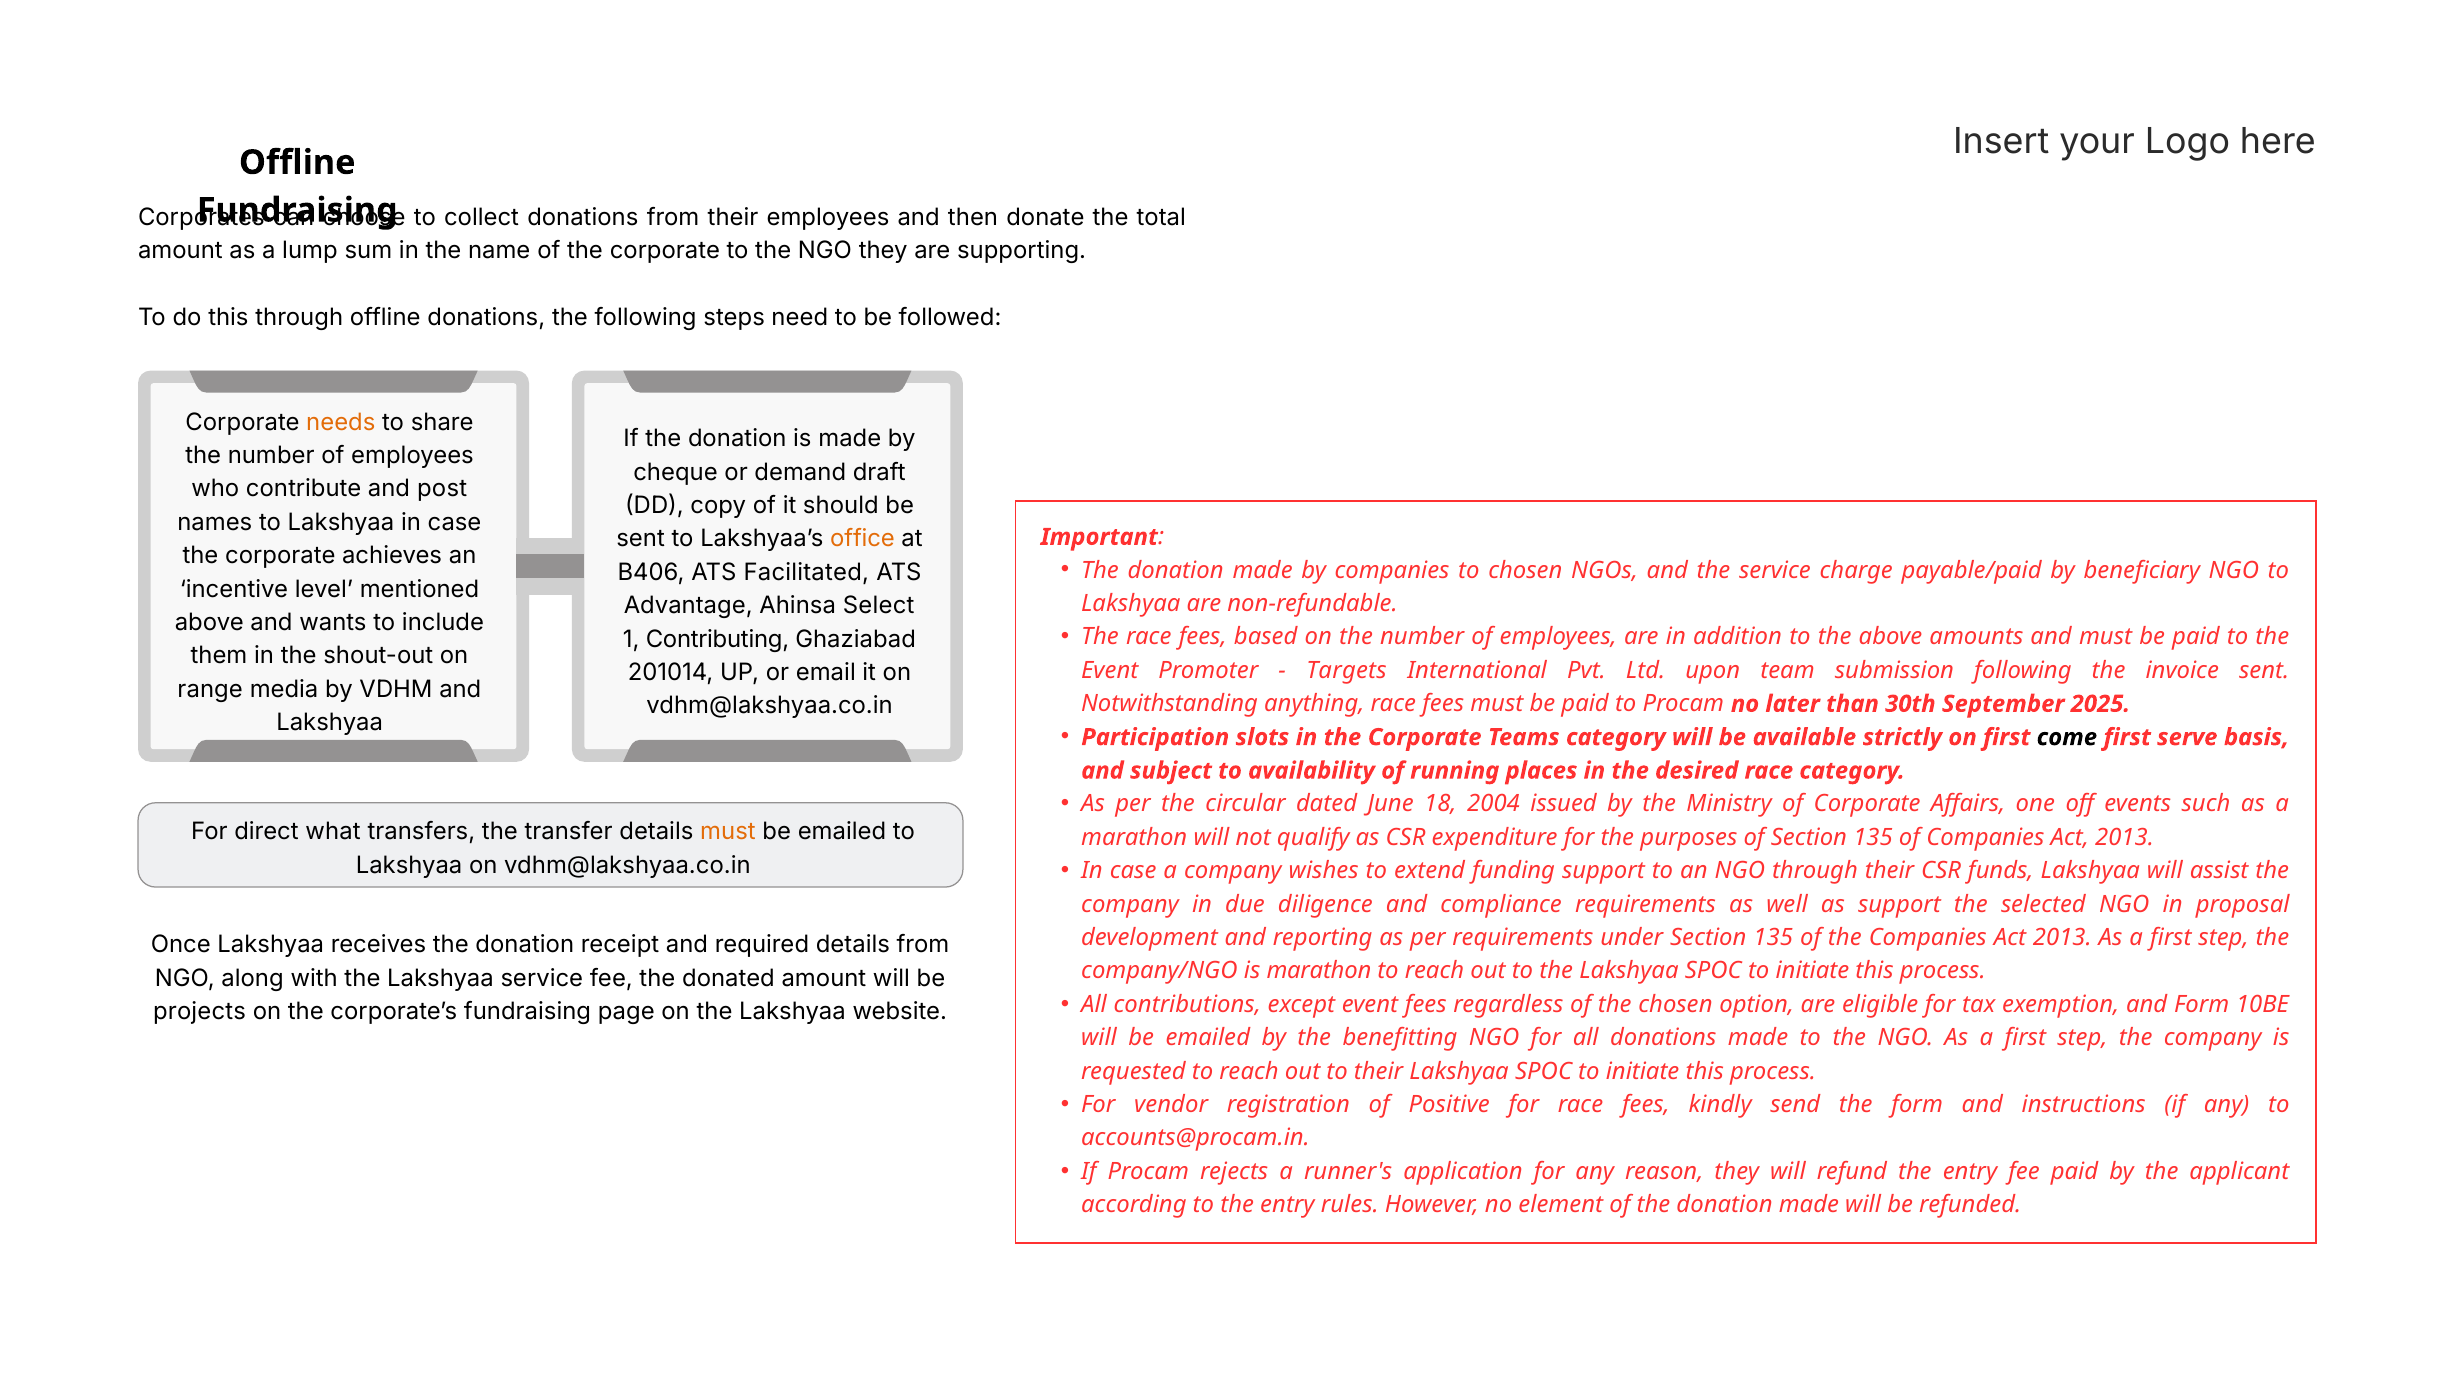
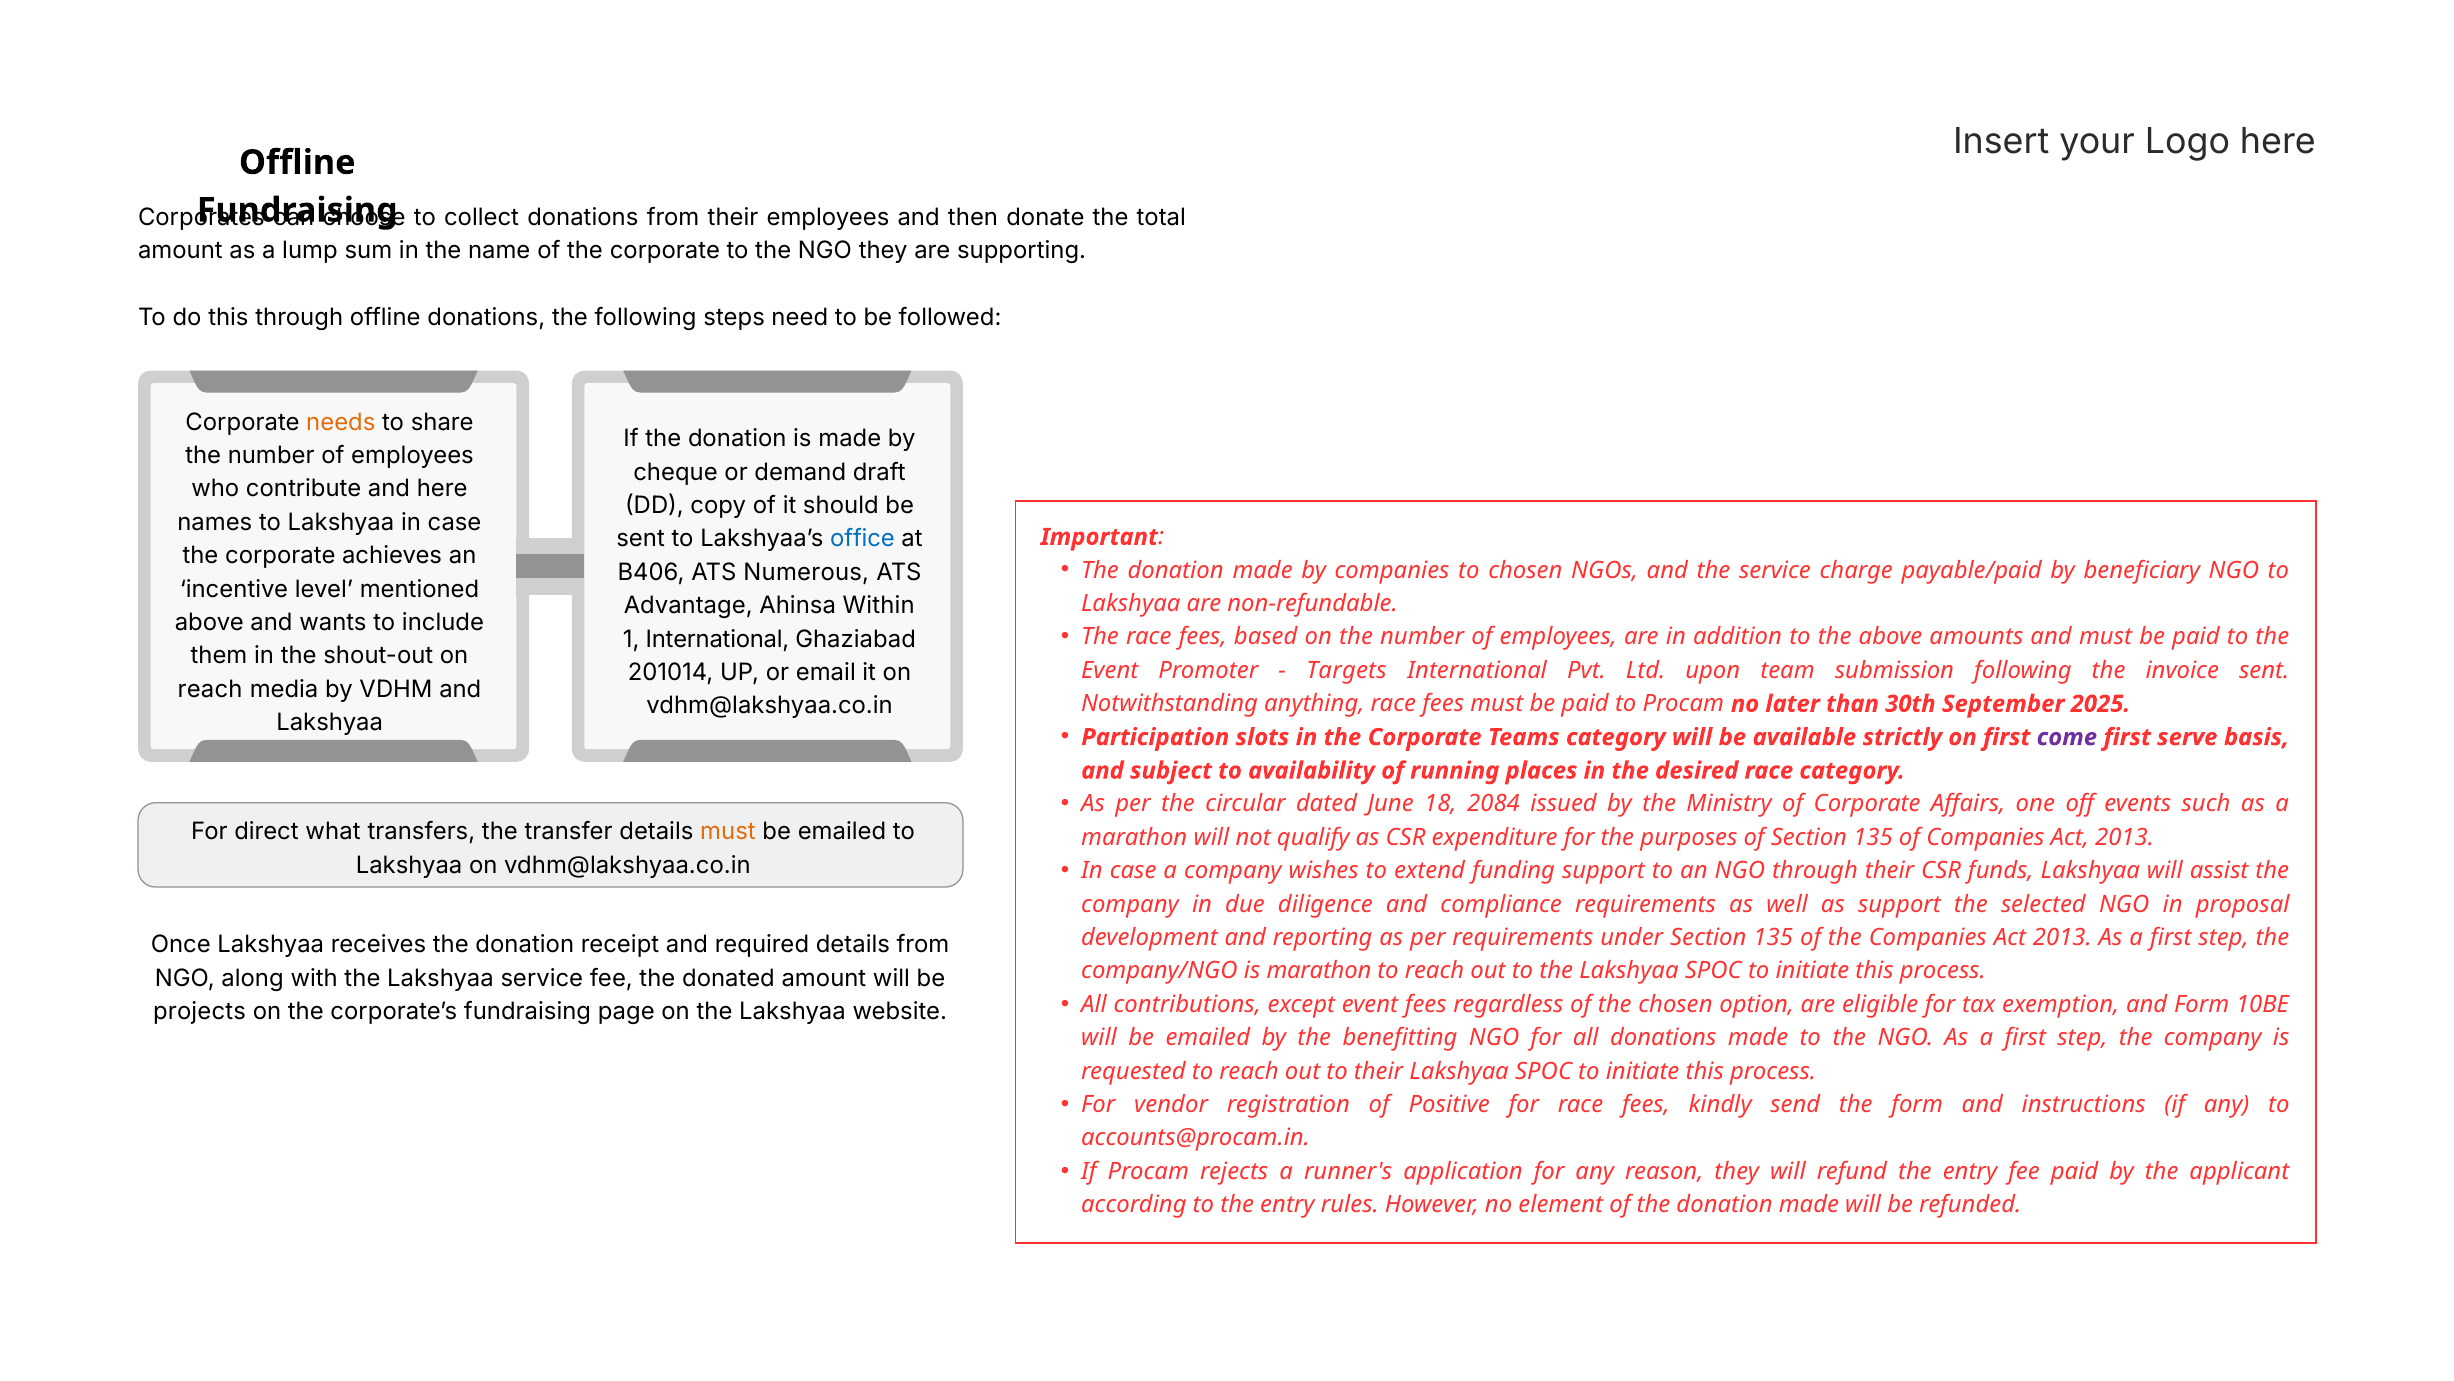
and post: post -> here (442, 489)
office colour: orange -> blue (862, 539)
Facilitated: Facilitated -> Numerous (806, 572)
Select: Select -> Within (879, 606)
1 Contributing: Contributing -> International (717, 639)
range: range -> reach (210, 689)
come colour: black -> purple (2067, 737)
2004: 2004 -> 2084 (1494, 804)
